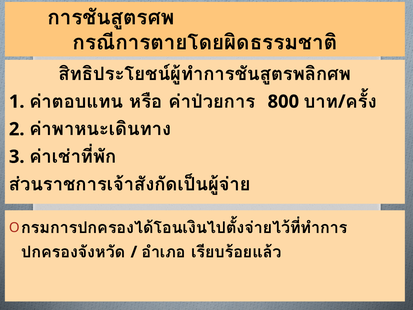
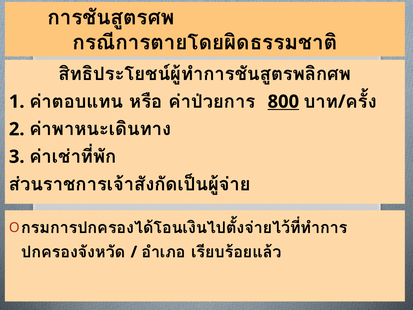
800 underline: none -> present (283, 102)
